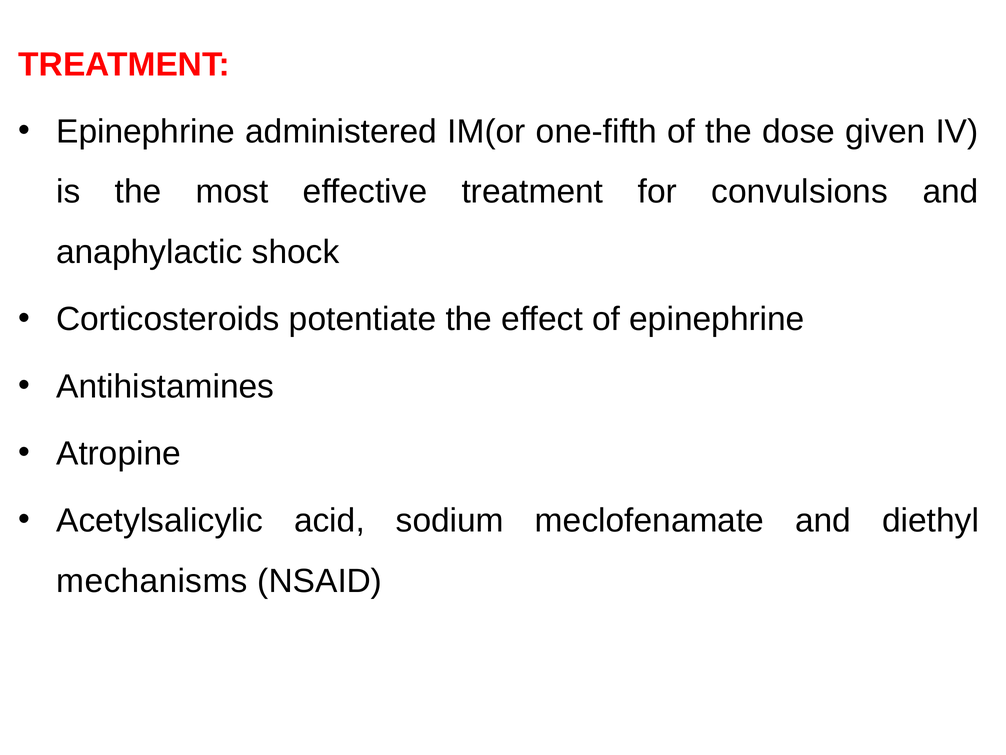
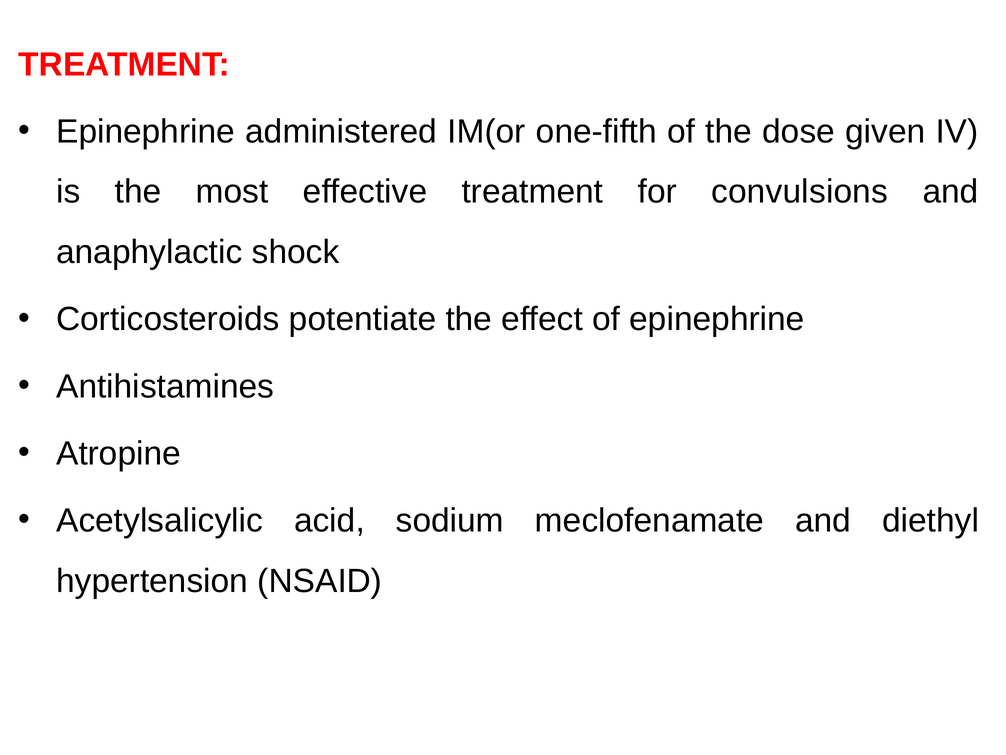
mechanisms: mechanisms -> hypertension (152, 581)
